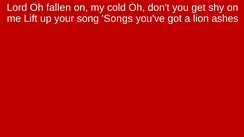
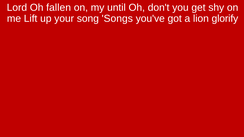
cold: cold -> until (116, 8)
ashes: ashes -> glorify (225, 19)
